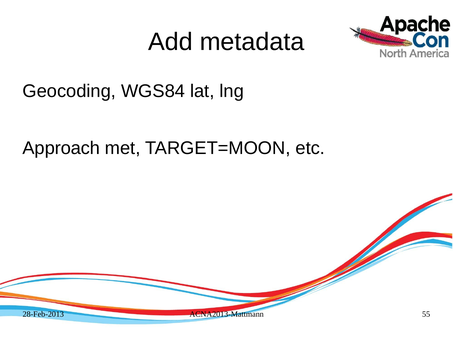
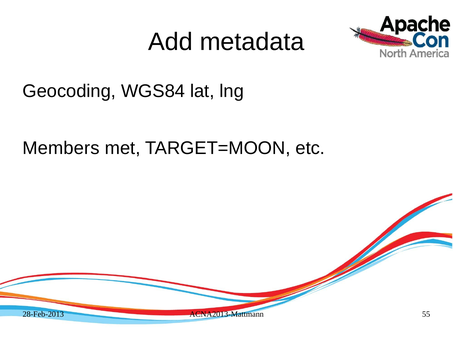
Approach: Approach -> Members (61, 148)
